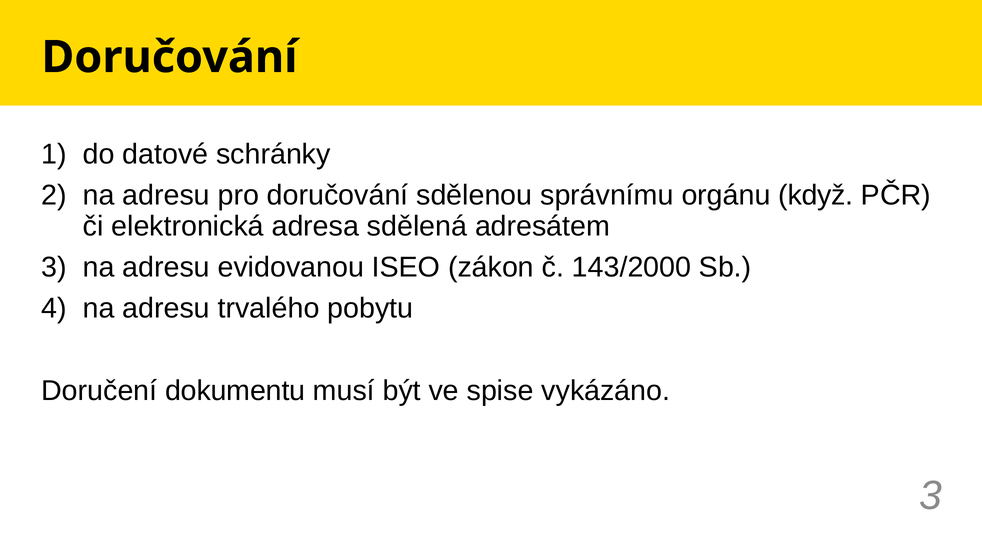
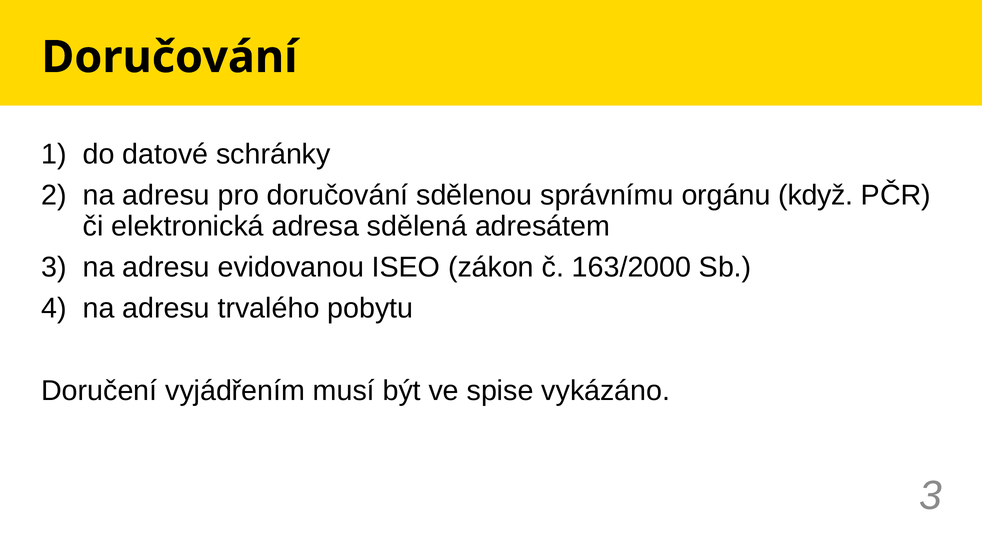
143/2000: 143/2000 -> 163/2000 (632, 268)
dokumentu: dokumentu -> vyjádřením (235, 391)
